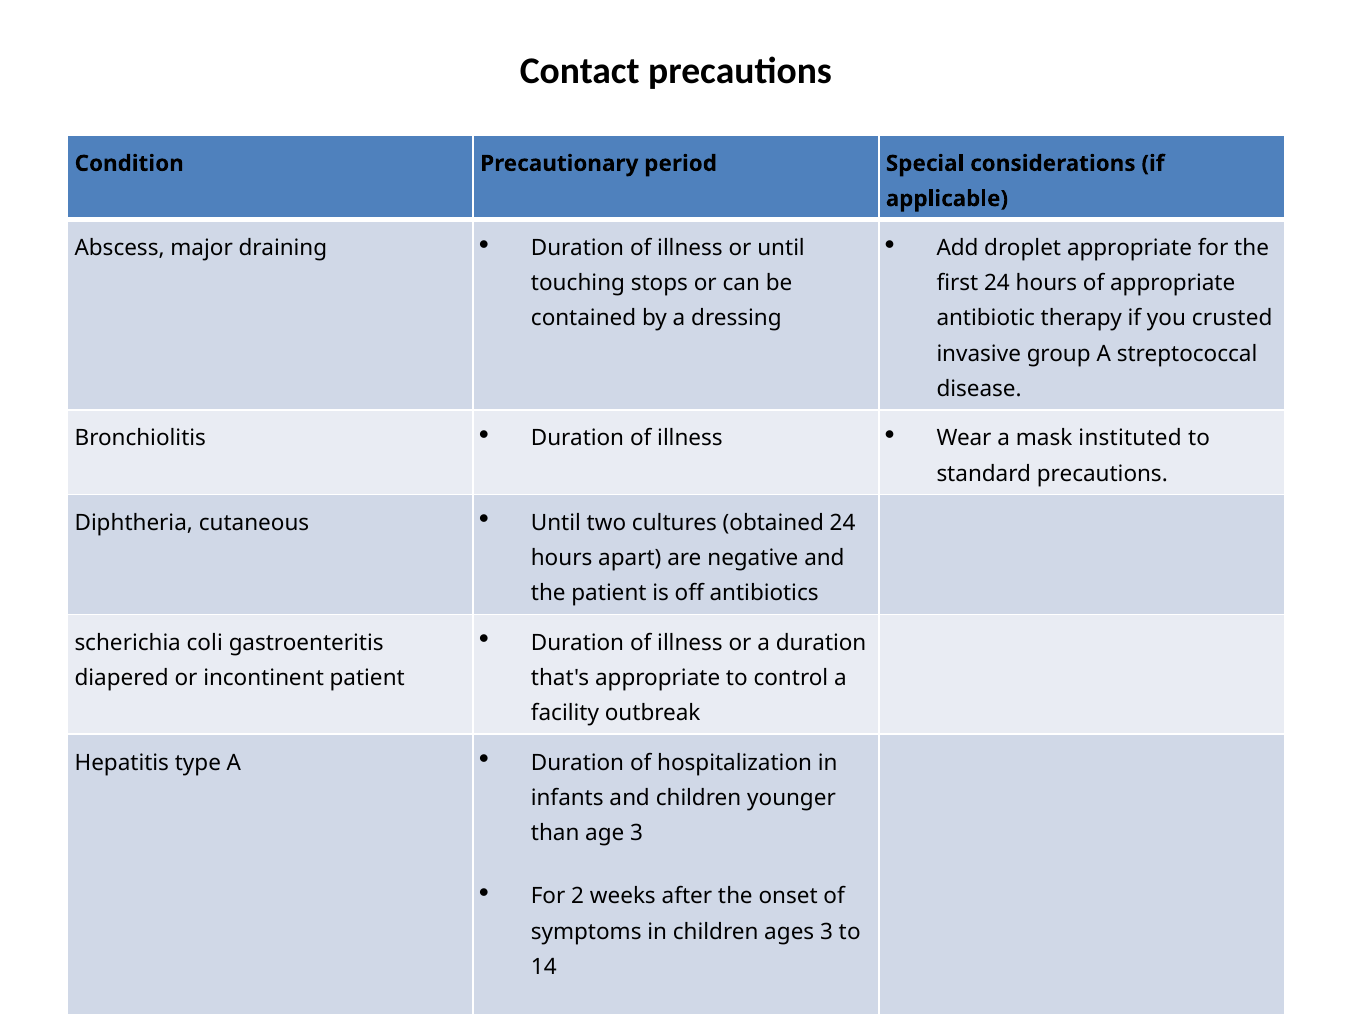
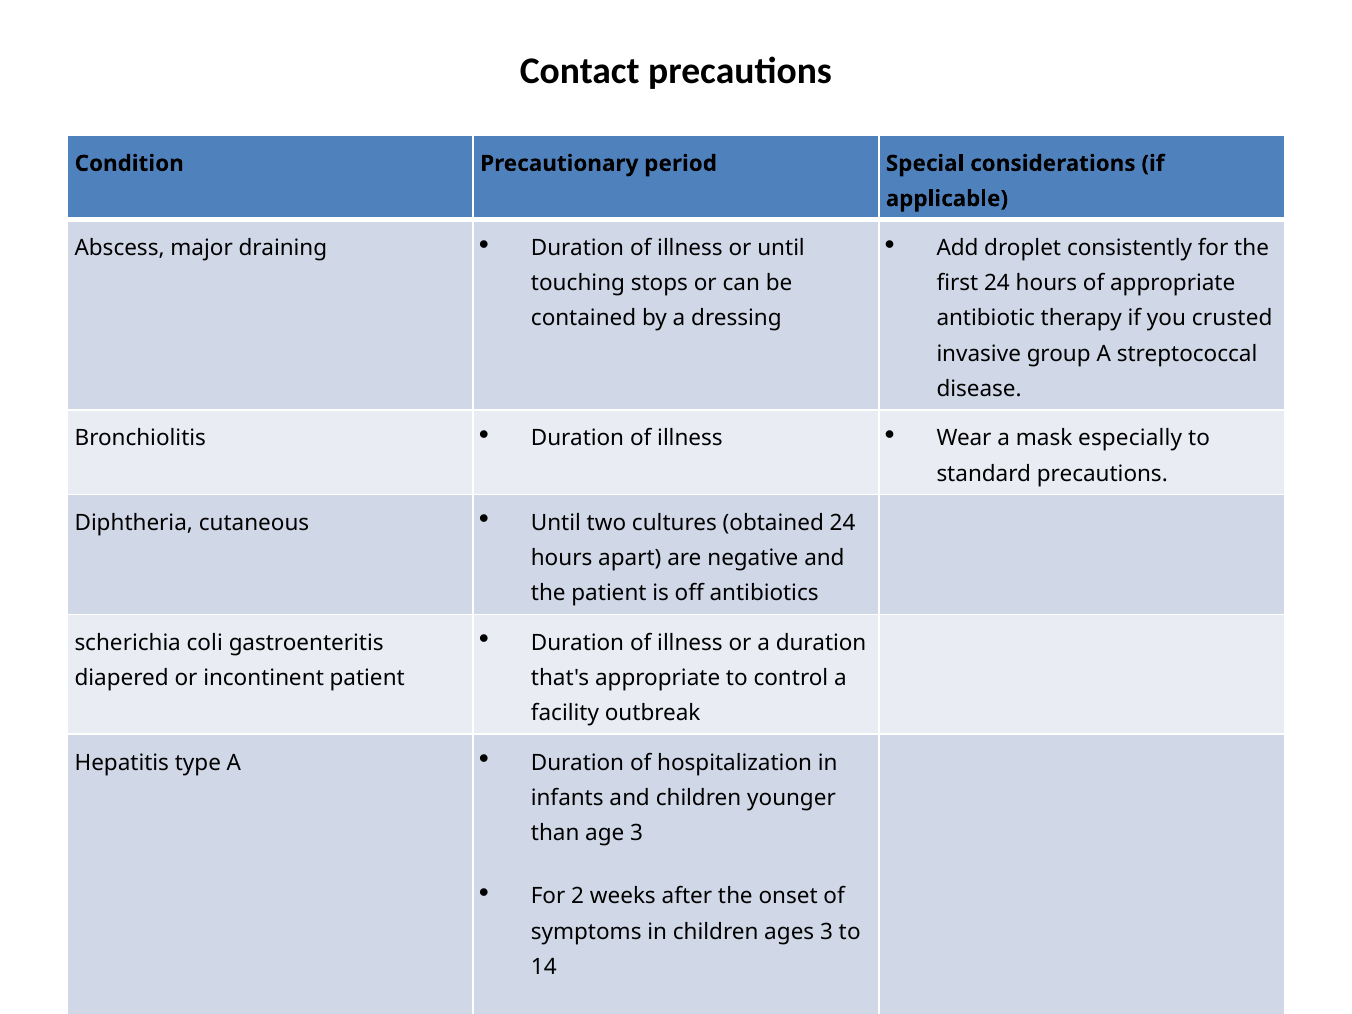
droplet appropriate: appropriate -> consistently (1130, 248)
instituted: instituted -> especially (1130, 438)
